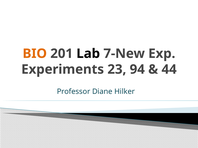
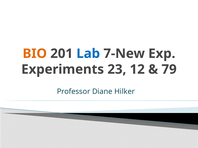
Lab colour: black -> blue (88, 54)
94: 94 -> 12 (137, 70)
44: 44 -> 79 (169, 70)
